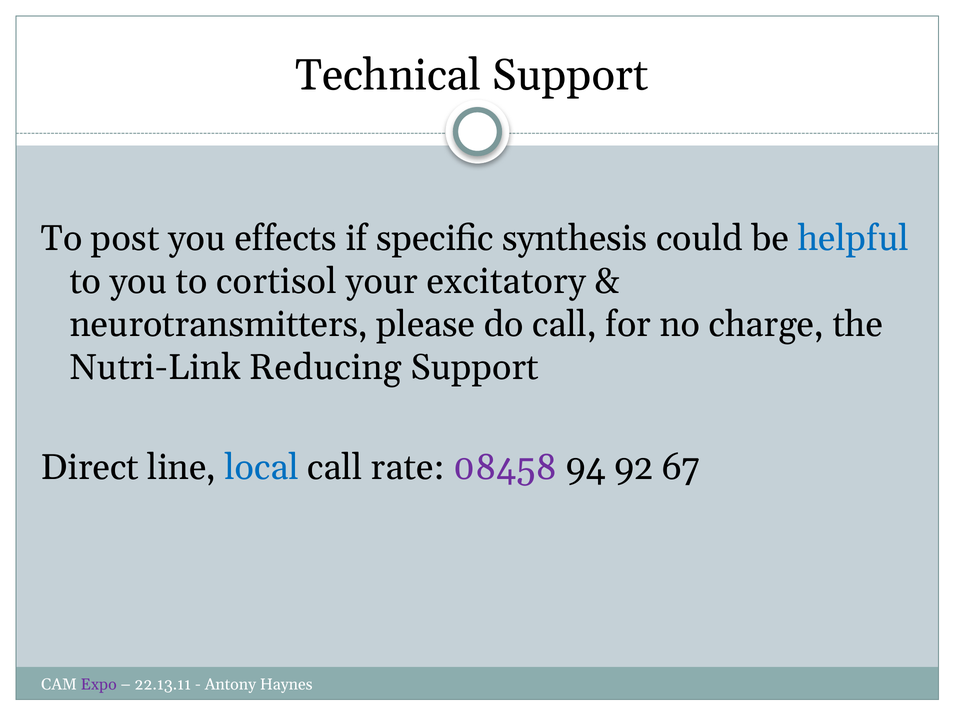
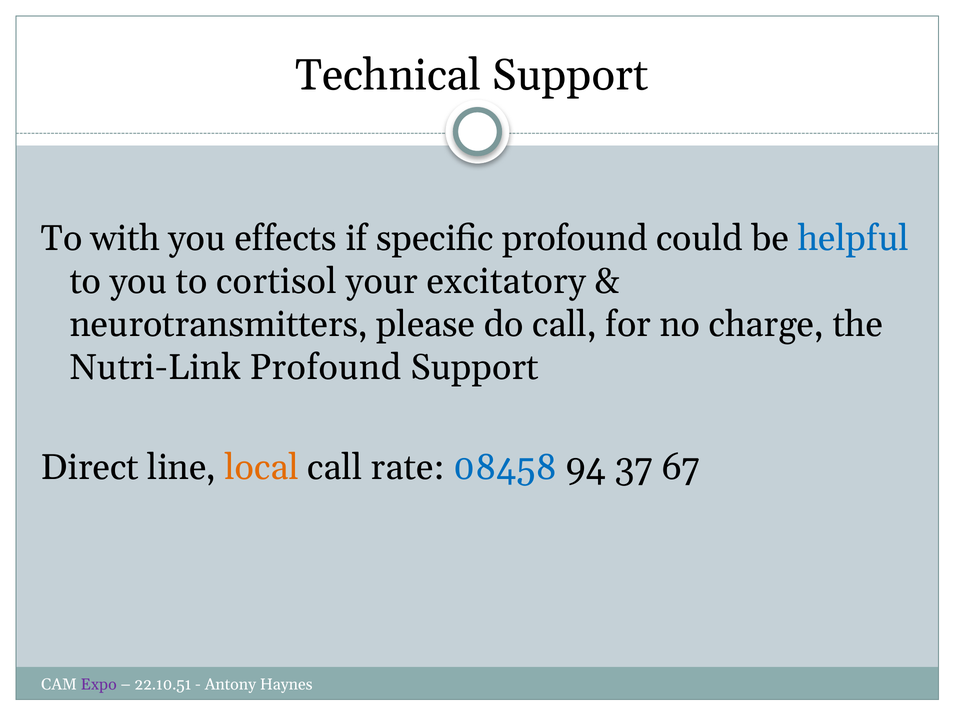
post: post -> with (125, 238)
specific synthesis: synthesis -> profound (575, 238)
Nutri-Link Reducing: Reducing -> Profound (326, 367)
local colour: blue -> orange (262, 468)
08458 colour: purple -> blue (505, 468)
92: 92 -> 37 (634, 468)
22.13.11: 22.13.11 -> 22.10.51 (163, 685)
